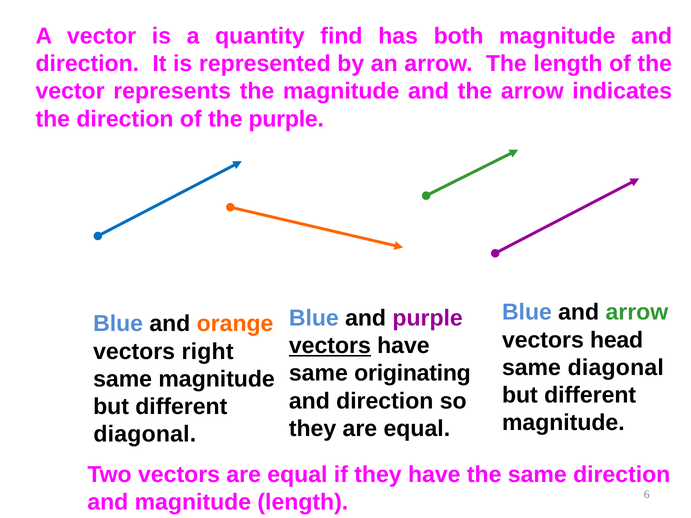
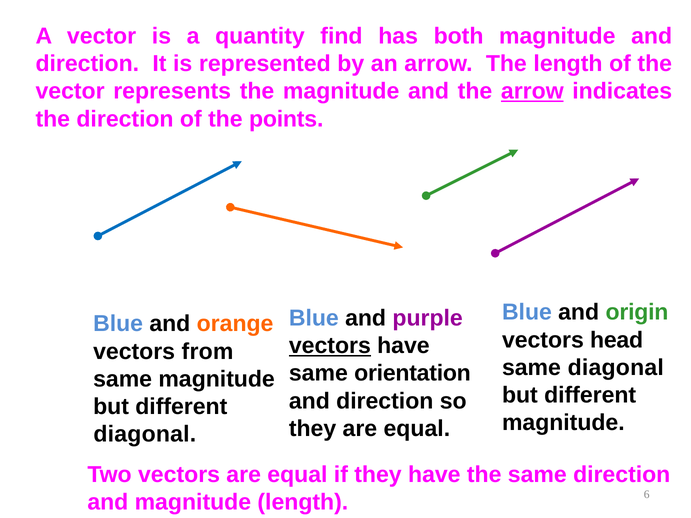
arrow underline: none -> present (532, 91)
the purple: purple -> points (286, 119)
and arrow: arrow -> origin (637, 312)
right: right -> from (208, 352)
originating: originating -> orientation (412, 374)
